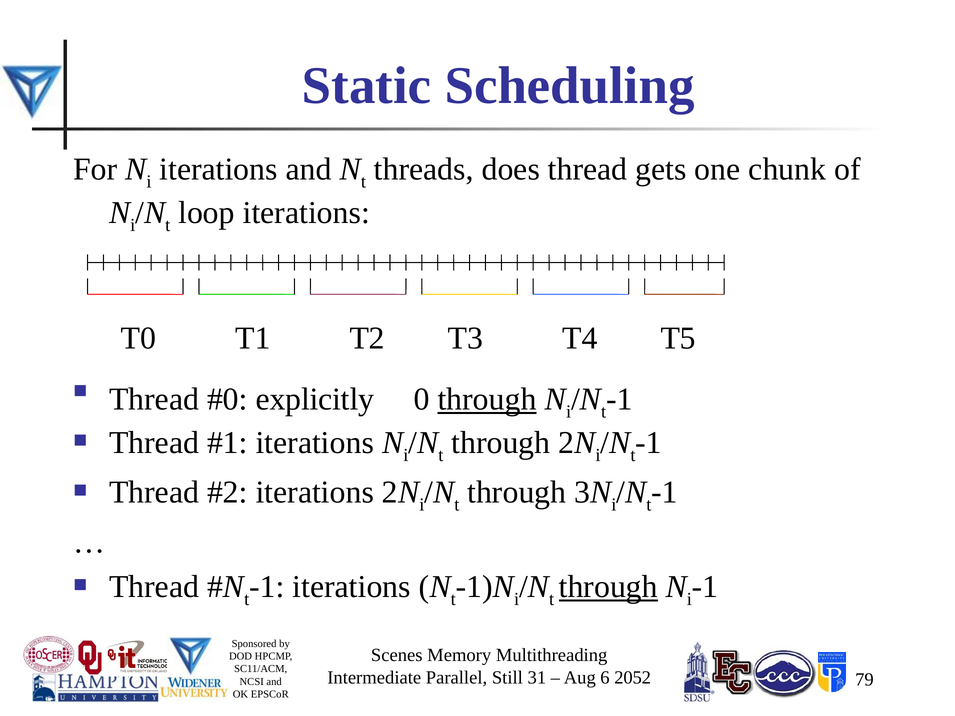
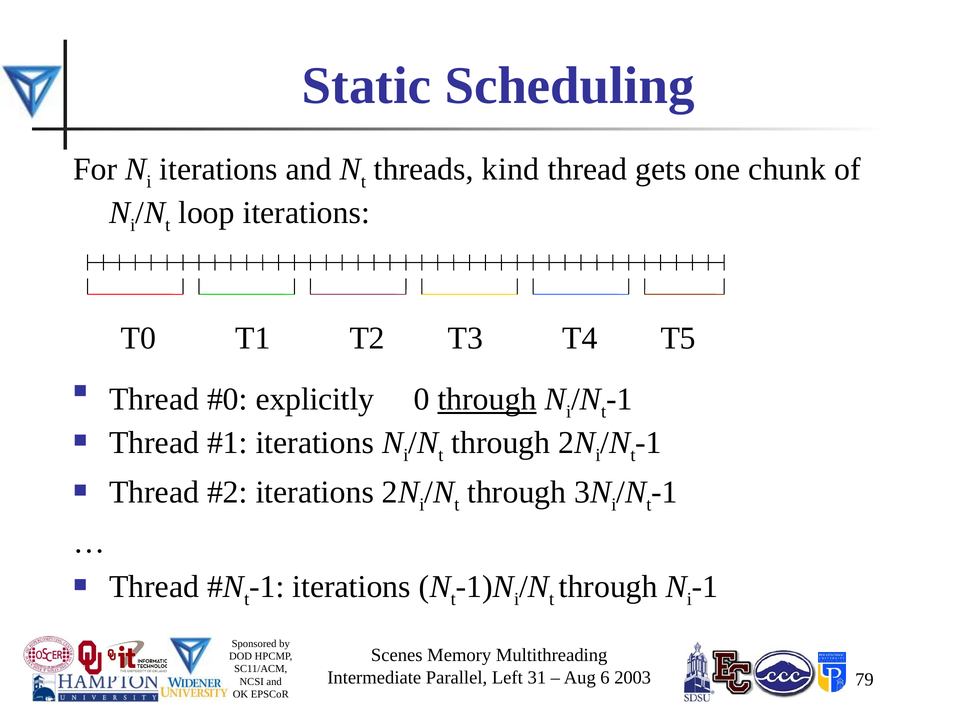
does: does -> kind (511, 169)
through underline: present -> none (608, 587)
Still: Still -> Left (507, 678)
2052: 2052 -> 2003 (633, 678)
